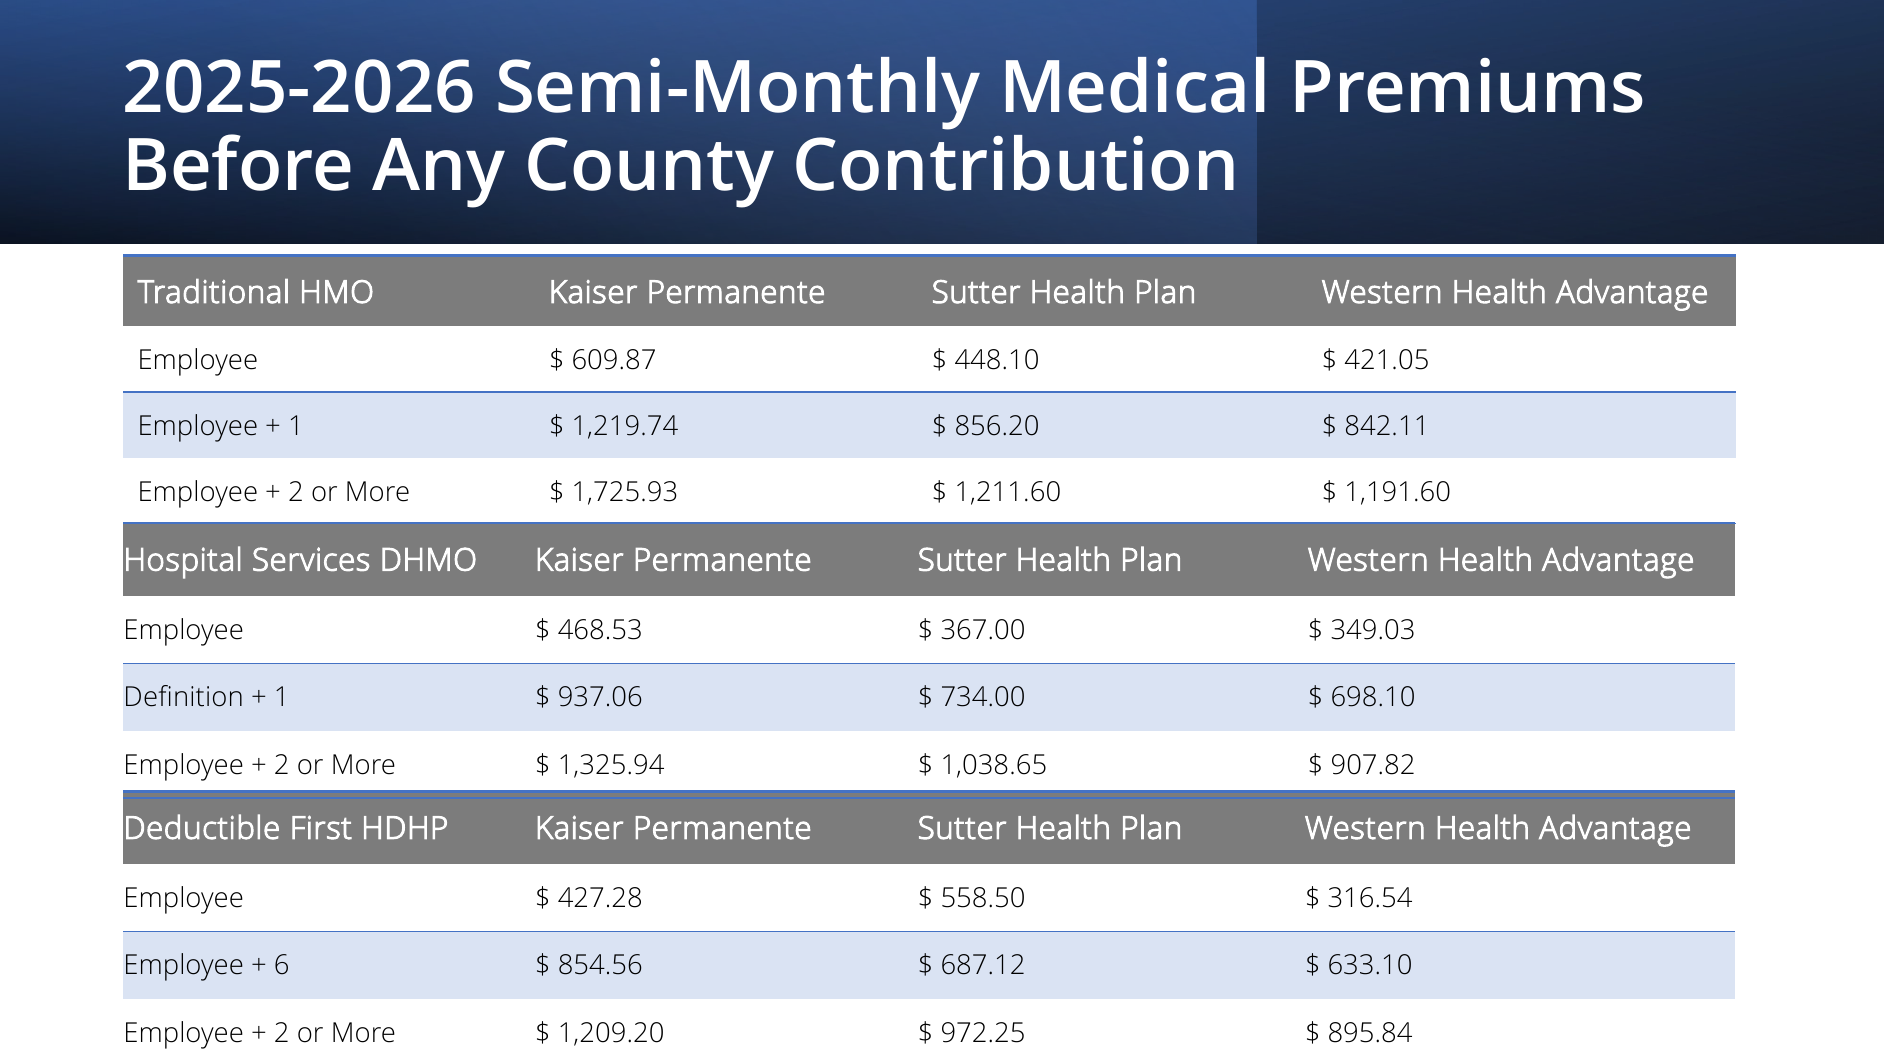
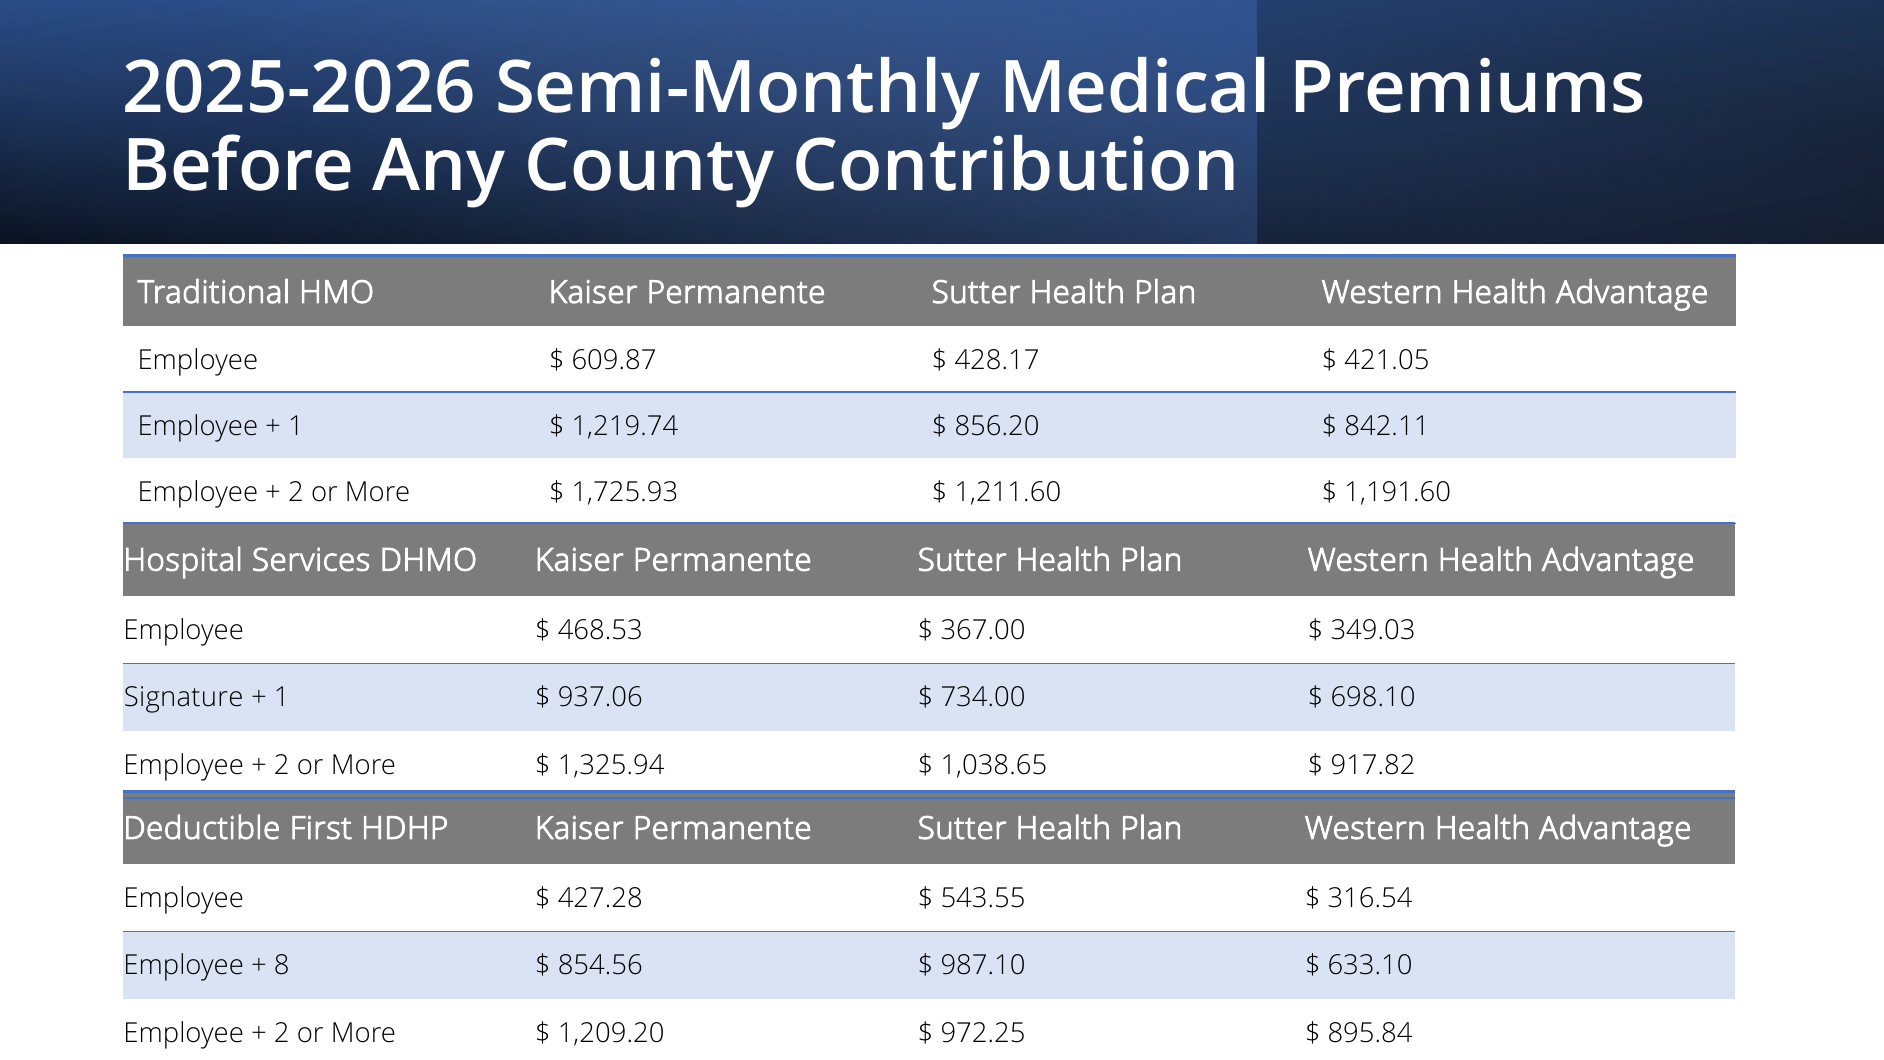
448.10: 448.10 -> 428.17 (997, 361)
Definition: Definition -> Signature (184, 697)
907.82: 907.82 -> 917.82 (1373, 765)
558.50: 558.50 -> 543.55 (983, 898)
6: 6 -> 8 (282, 966)
687.12: 687.12 -> 987.10 (983, 966)
